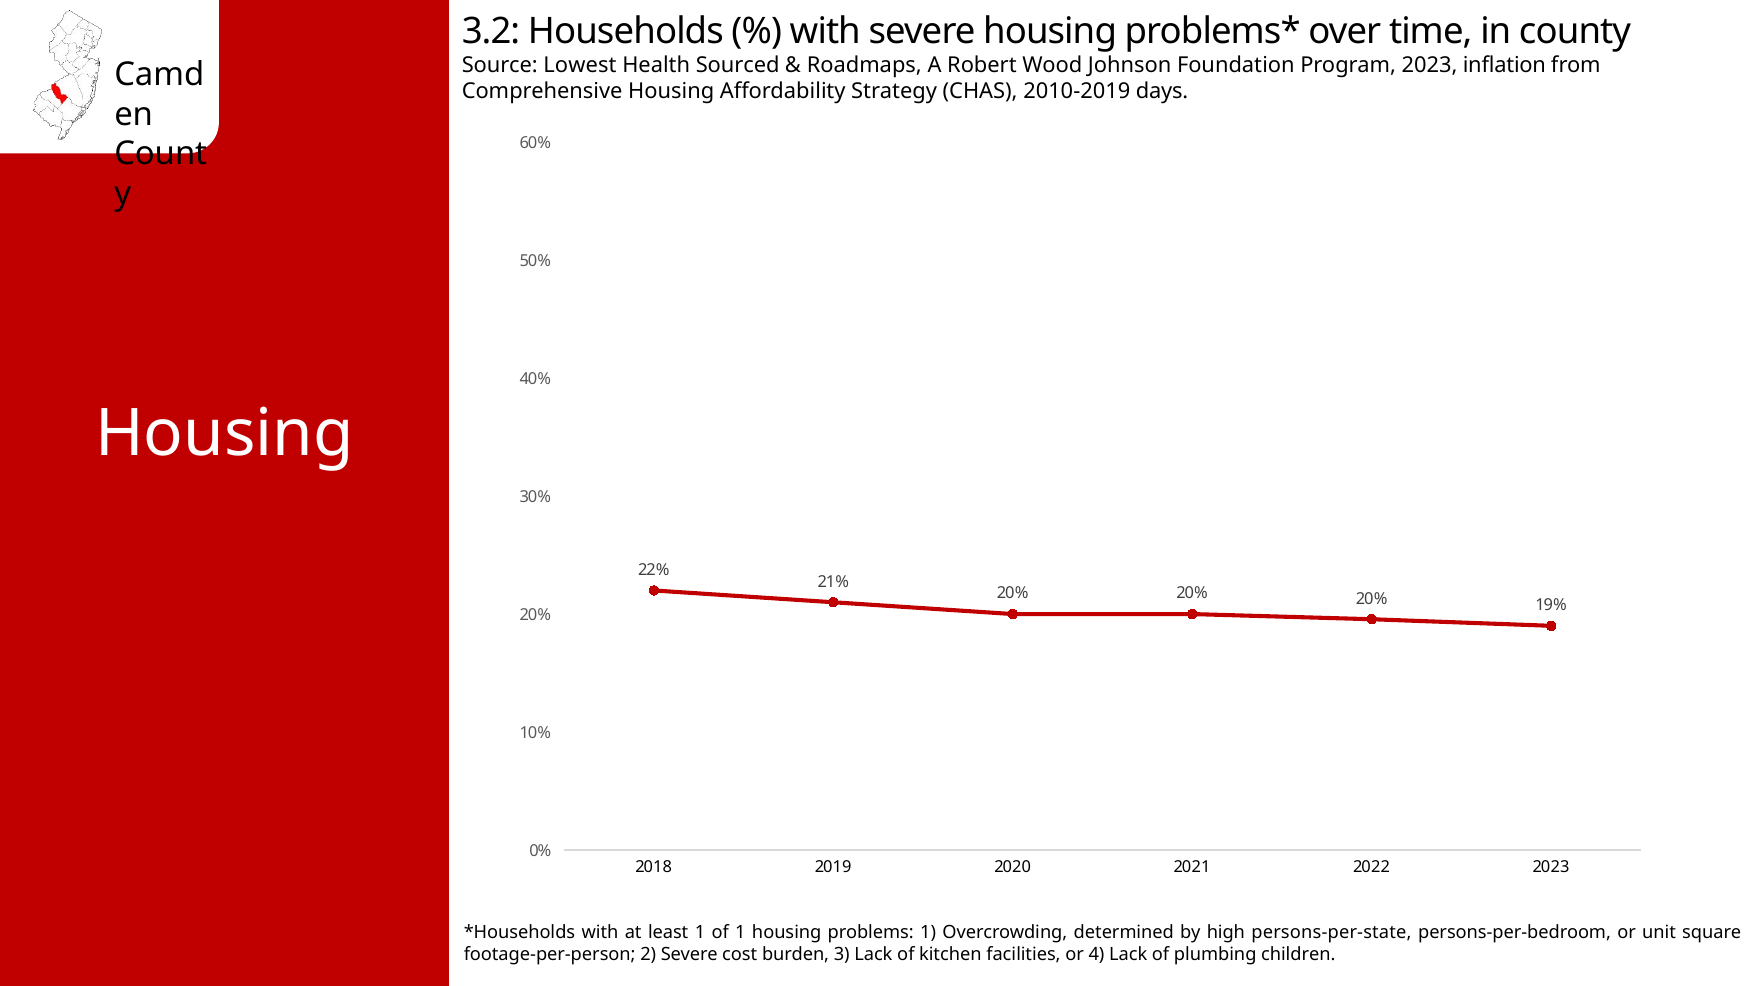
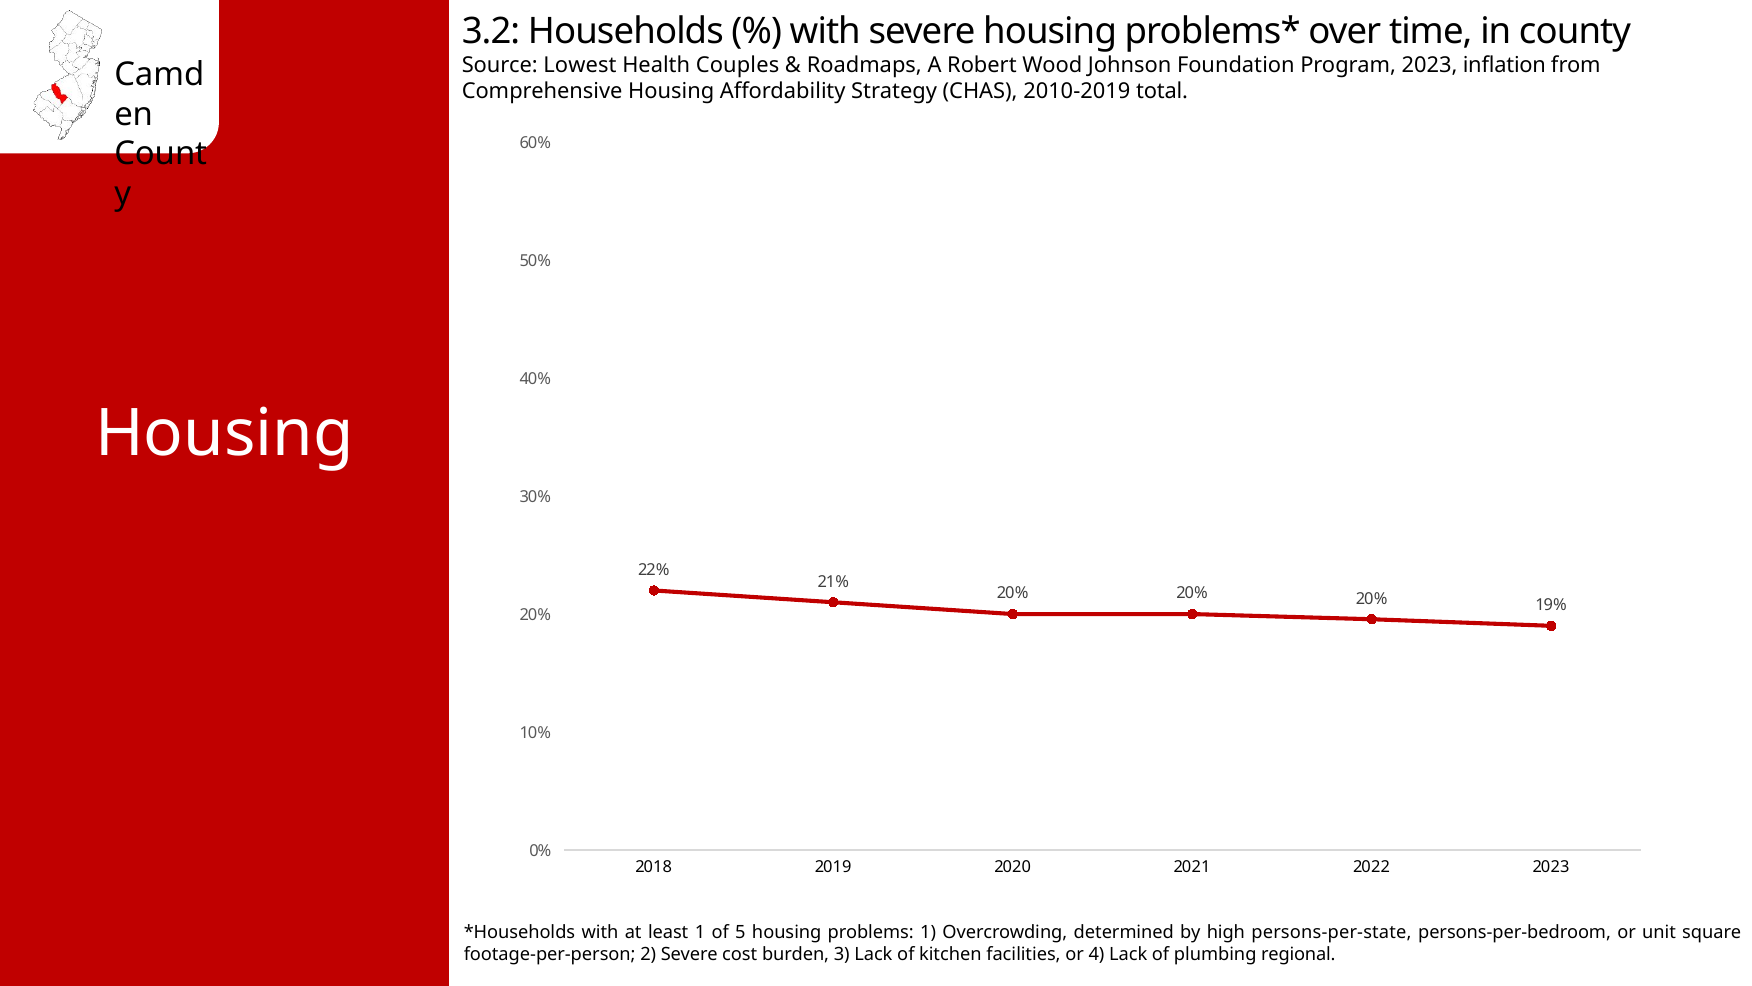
Sourced: Sourced -> Couples (738, 65)
days: days -> total (1162, 91)
of 1: 1 -> 5 (740, 932)
children: children -> regional (1298, 954)
